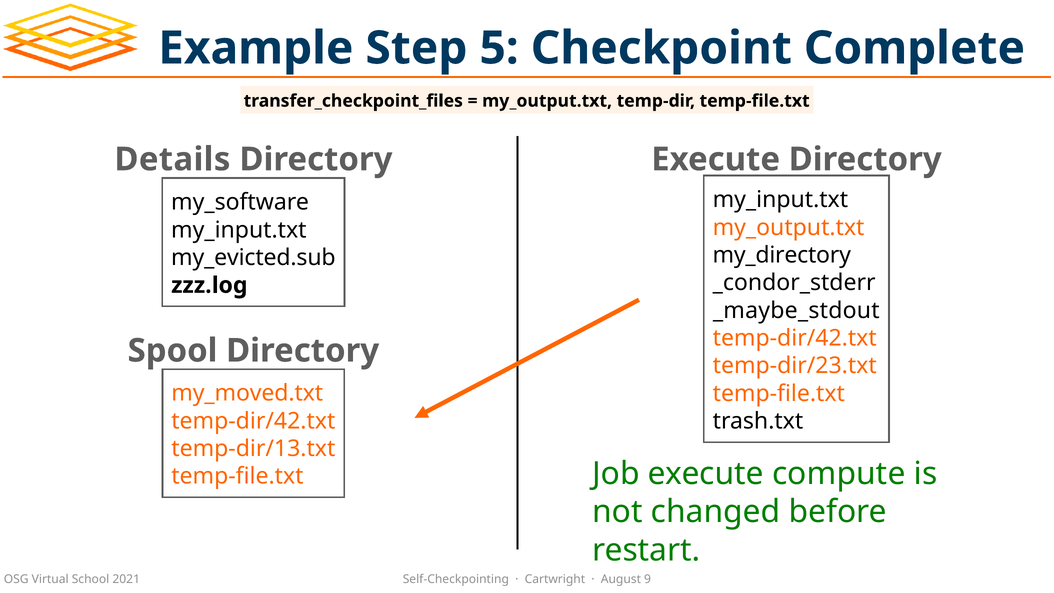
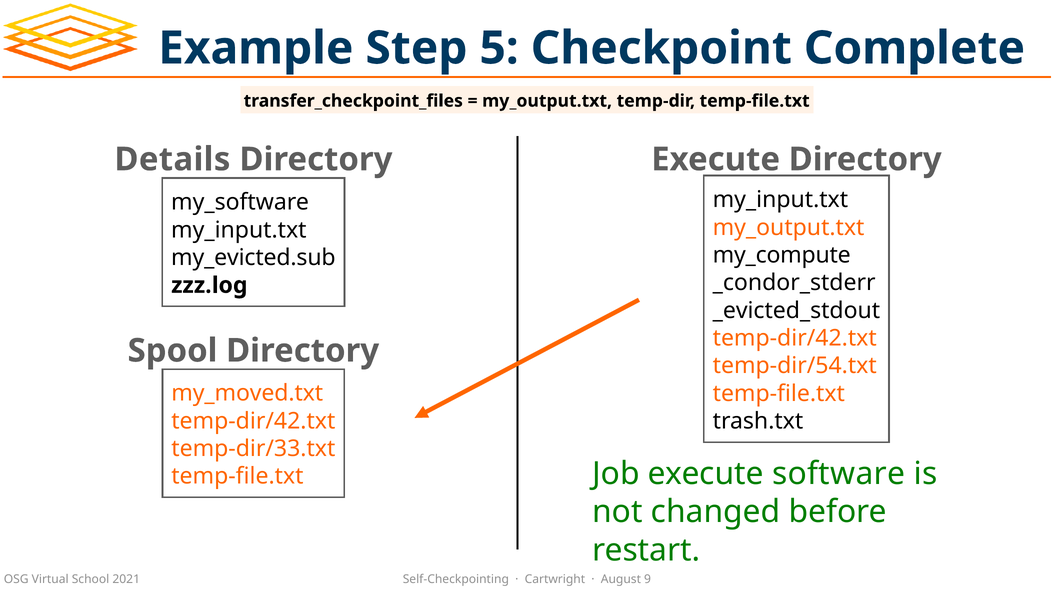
my_directory: my_directory -> my_compute (782, 255)
_maybe_stdout: _maybe_stdout -> _evicted_stdout (796, 310)
temp-dir/23.txt: temp-dir/23.txt -> temp-dir/54.txt (795, 366)
temp-dir/13.txt: temp-dir/13.txt -> temp-dir/33.txt (253, 449)
compute: compute -> software (839, 474)
